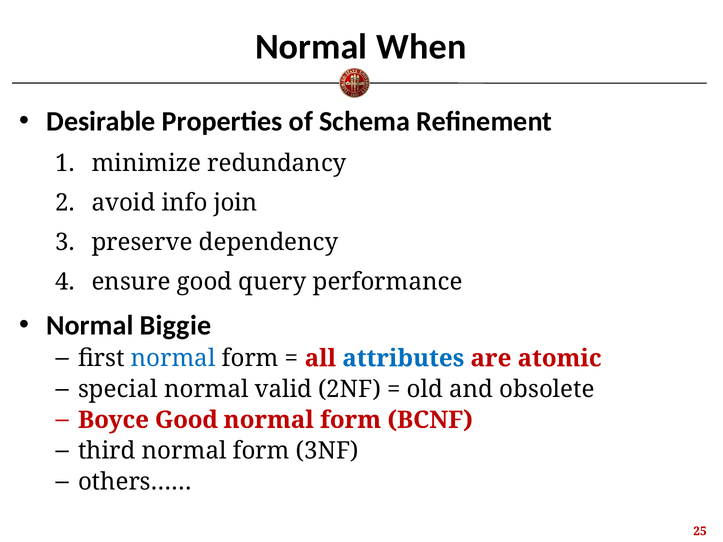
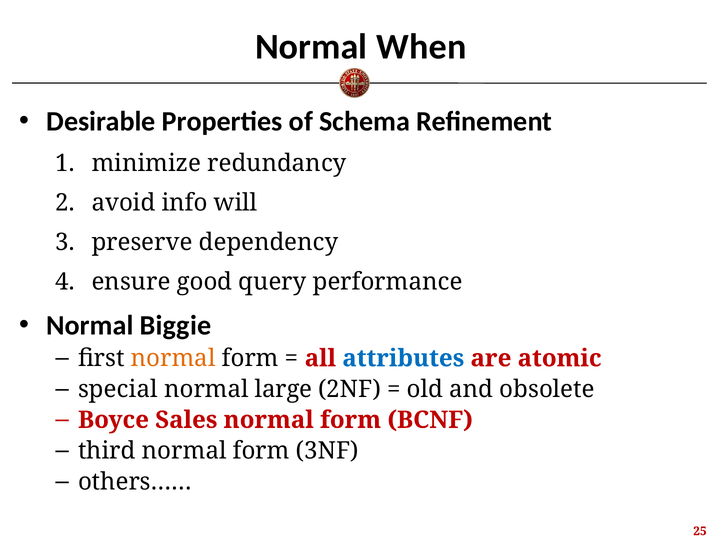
join: join -> will (236, 203)
normal colour: blue -> orange (173, 358)
valid: valid -> large (283, 389)
Boyce Good: Good -> Sales (186, 420)
